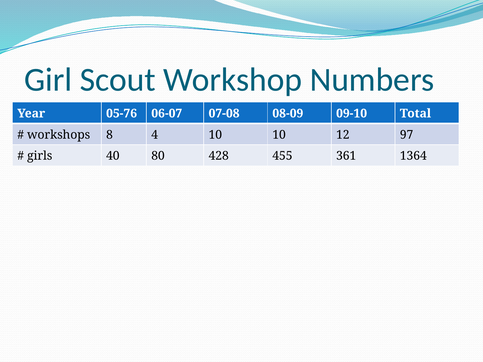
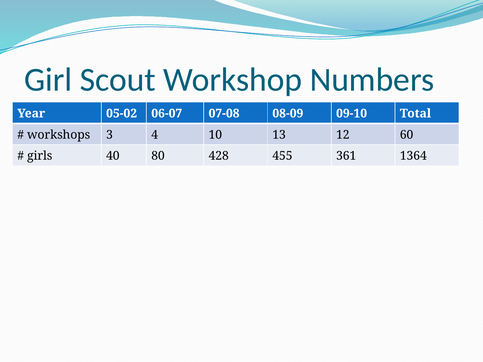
05-76: 05-76 -> 05-02 (122, 114)
8: 8 -> 3 (109, 135)
10 10: 10 -> 13 (279, 135)
97: 97 -> 60 (407, 135)
